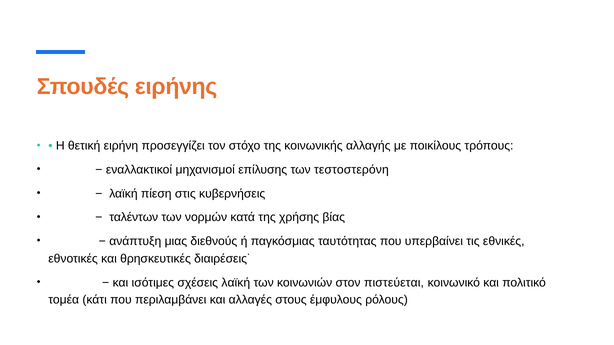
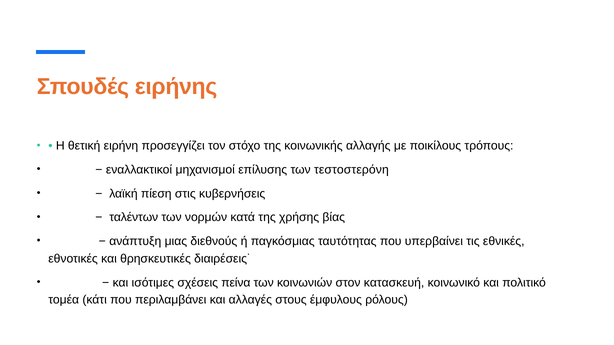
σχέσεις λαϊκή: λαϊκή -> πείνα (236, 283)
πιστεύεται: πιστεύεται -> κατασκευή (394, 283)
